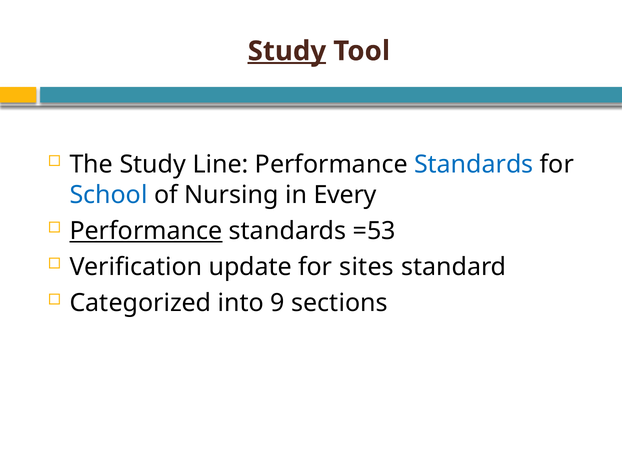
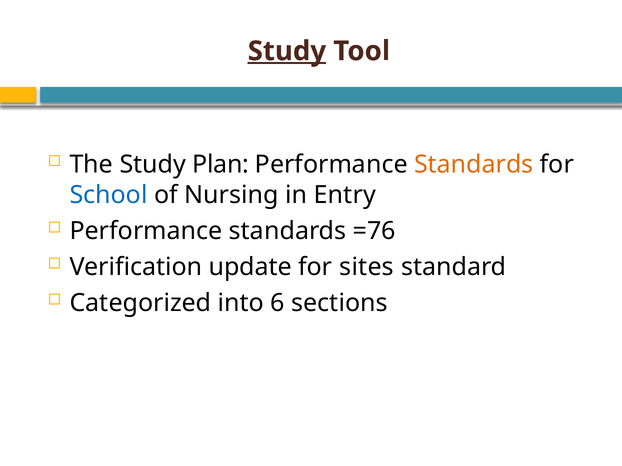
Line: Line -> Plan (221, 165)
Standards colour: blue -> orange (474, 165)
Every: Every -> Entry (345, 195)
Performance underline: present -> none (146, 231)
=53: =53 -> =76 (374, 231)
9: 9 -> 6 (278, 303)
